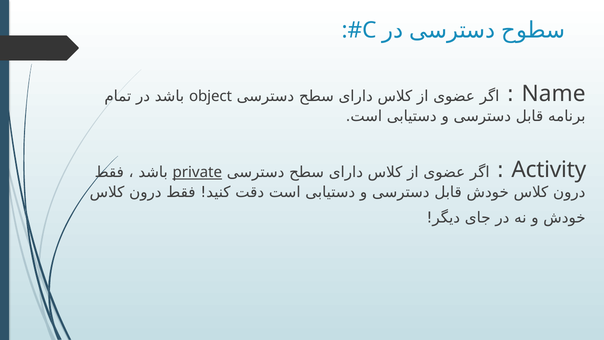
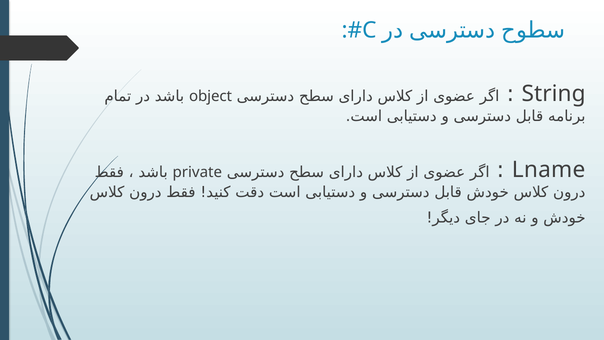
Name: Name -> String (554, 94)
Activity: Activity -> Lname (549, 170)
private underline: present -> none (197, 172)
